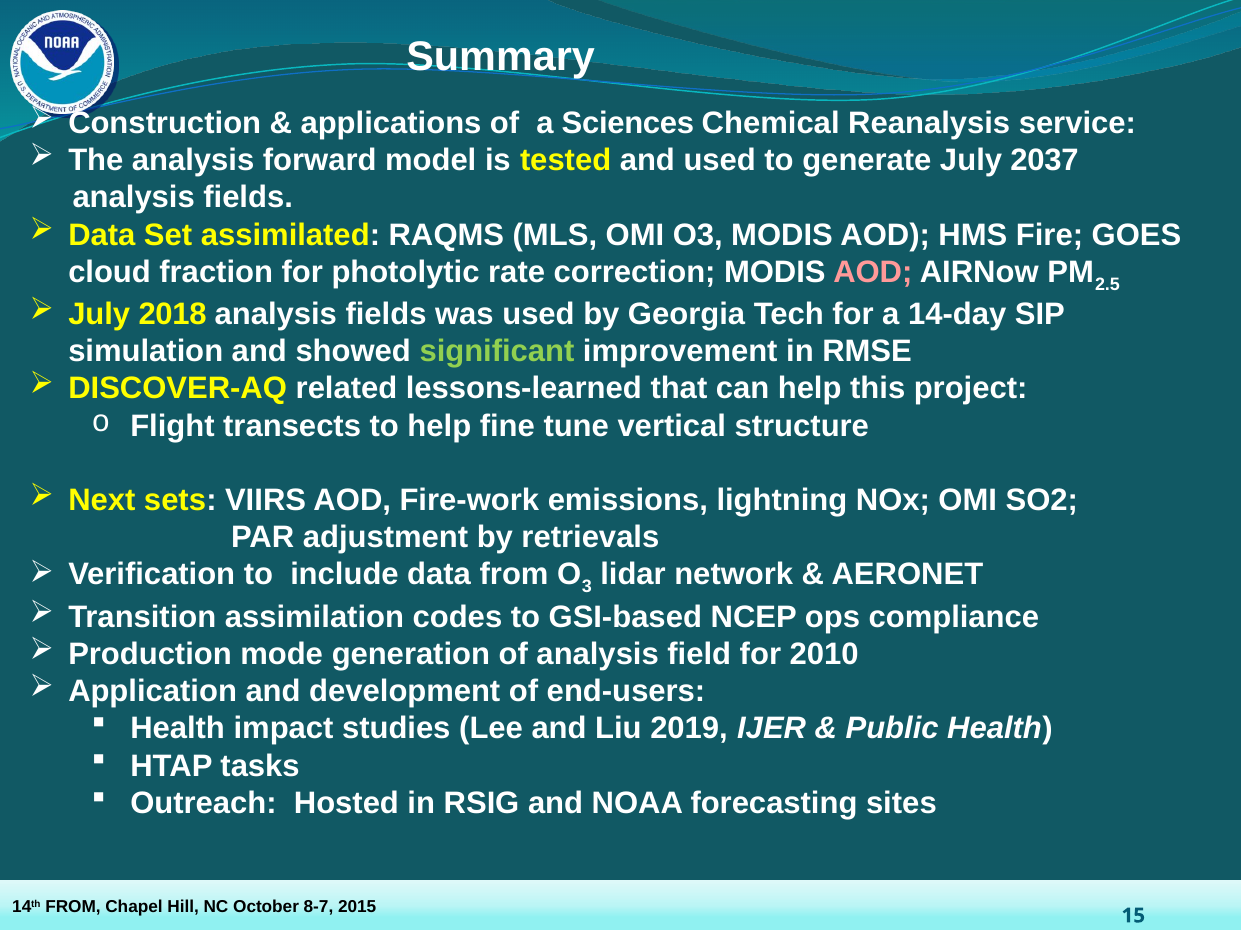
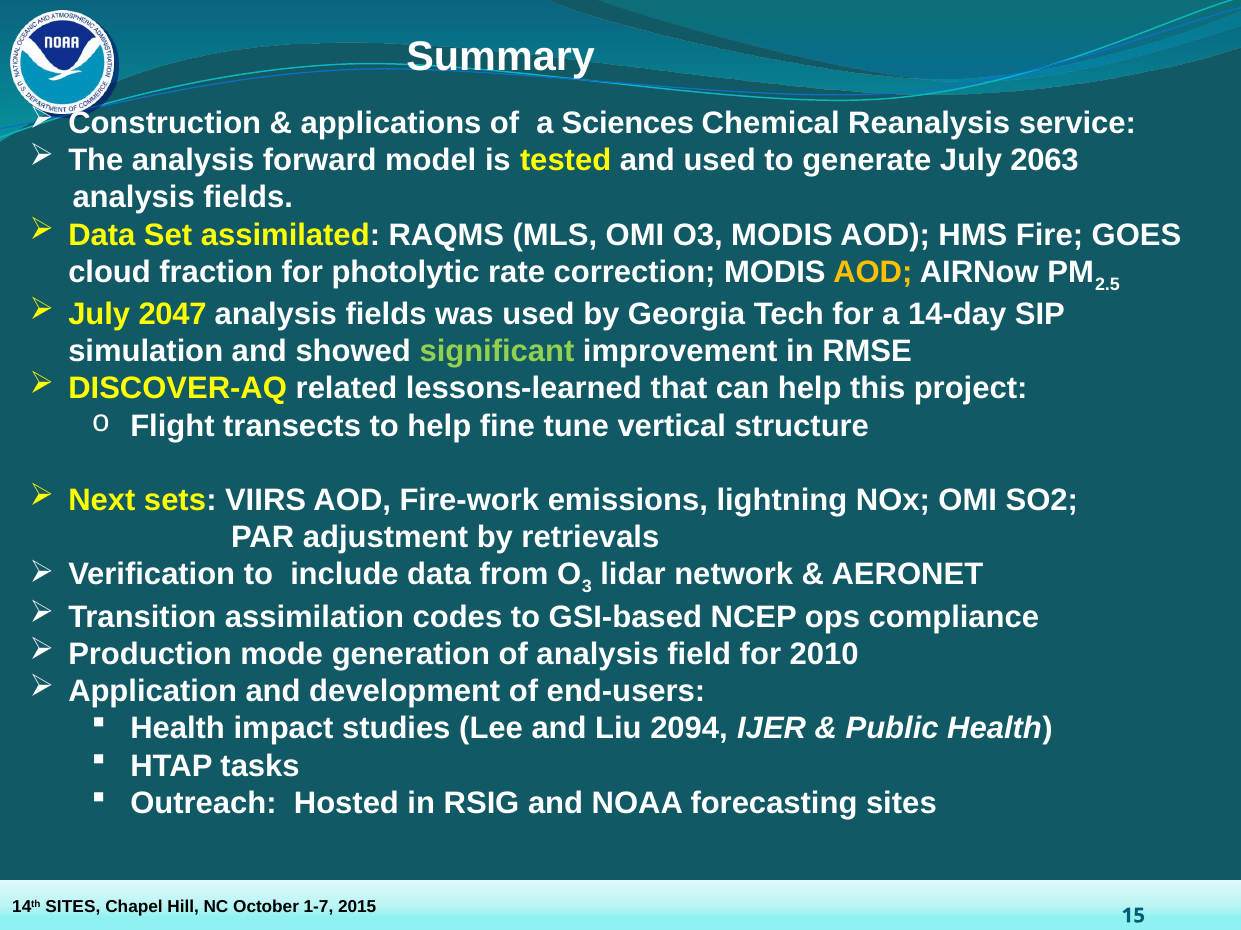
2037: 2037 -> 2063 (1044, 161)
AOD colour: pink -> yellow (873, 272)
2018: 2018 -> 2047 (173, 315)
2019: 2019 -> 2094 (689, 729)
14th FROM: FROM -> SITES (73, 907)
8-7: 8-7 -> 1-7 (318, 907)
